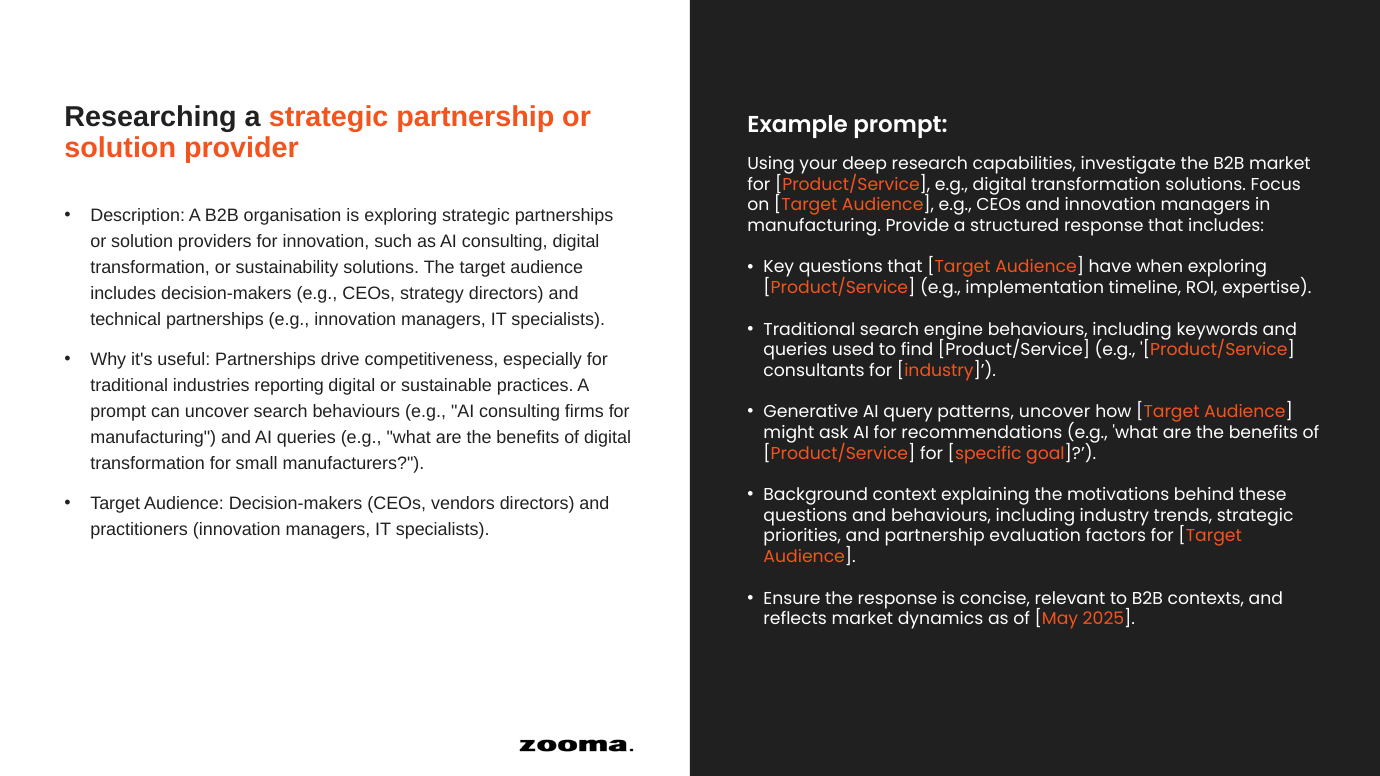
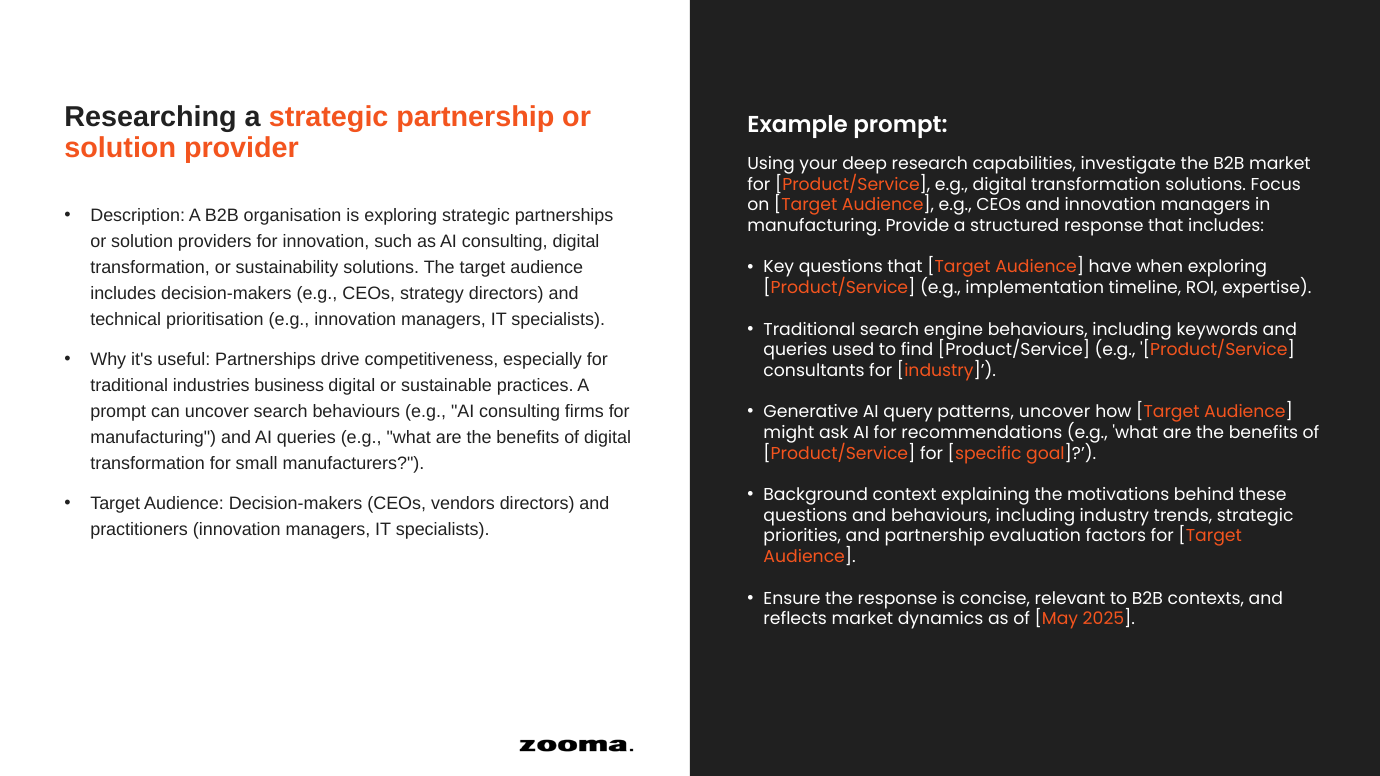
technical partnerships: partnerships -> prioritisation (215, 320)
reporting: reporting -> business (289, 386)
